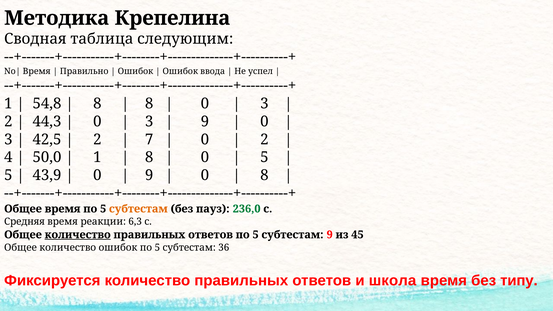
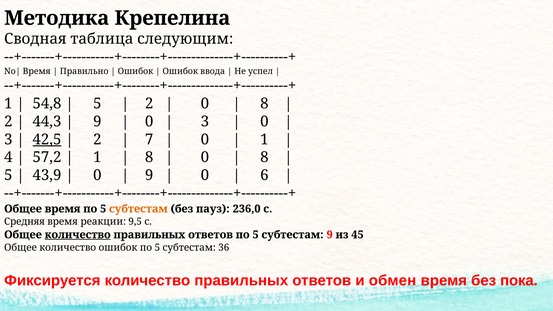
8: 8 -> 5 (97, 104)
8: 8 -> 2 (149, 104)
3: 3 -> 8 (264, 104)
0: 0 -> 9 (97, 122)
3: 3 -> 0 (149, 122)
9: 9 -> 3 (205, 122)
42,5 underline: none -> present (47, 139)
2: 2 -> 1 (264, 139)
50,0: 50,0 -> 57,2 (47, 157)
5: 5 -> 8 (264, 157)
8: 8 -> 6 (264, 175)
236,0 colour: green -> black (247, 209)
6,3: 6,3 -> 9,5 (135, 222)
школа: школа -> обмен (393, 281)
типу: типу -> пока (519, 281)
